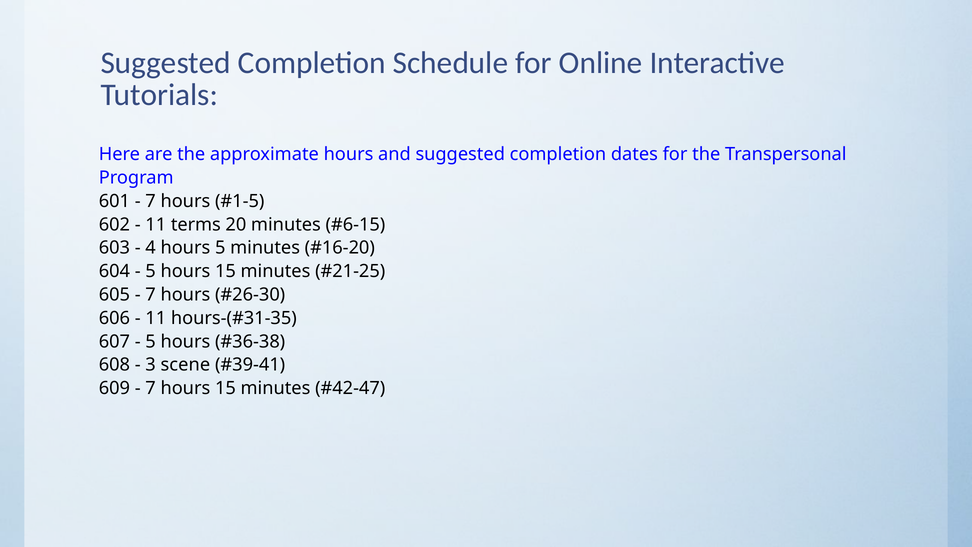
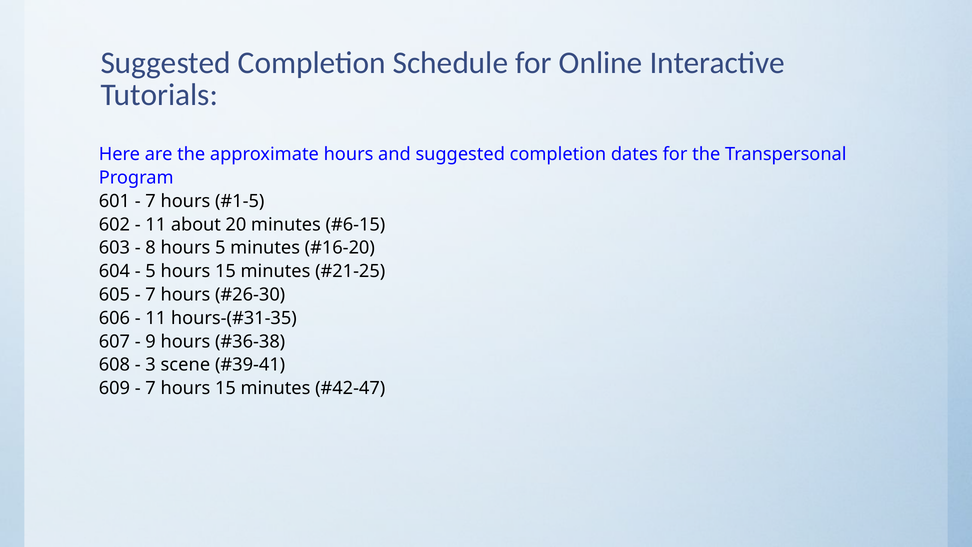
terms: terms -> about (196, 224)
4: 4 -> 8 (151, 248)
5: 5 -> 9 (151, 341)
